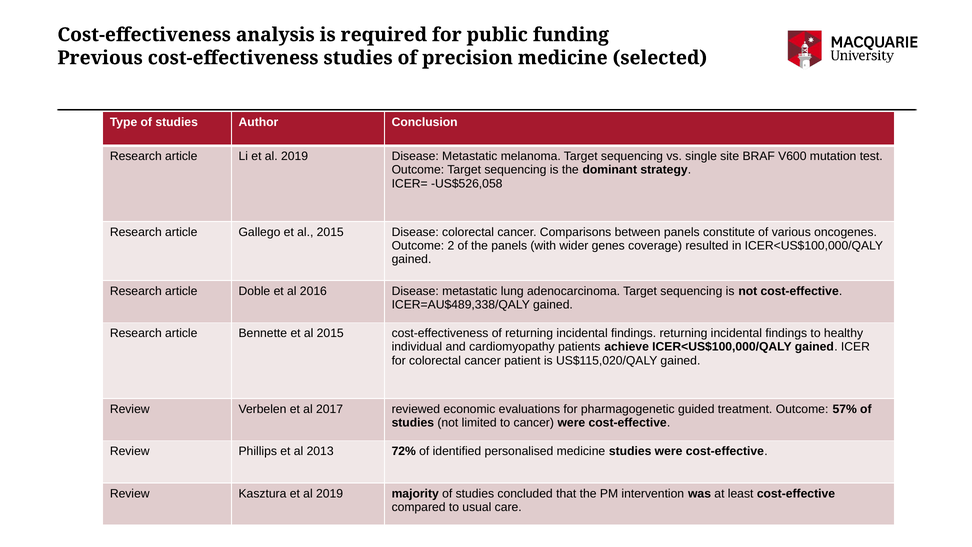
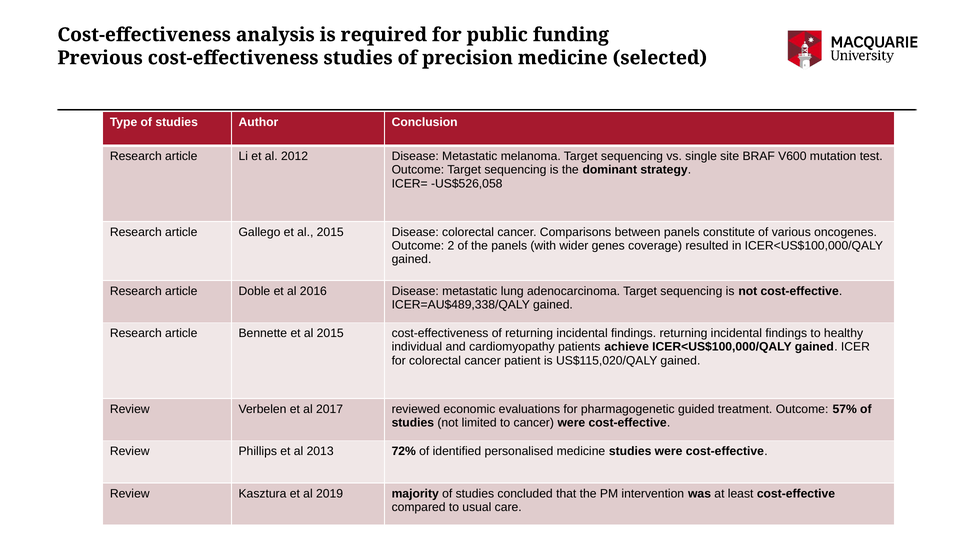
Li et al 2019: 2019 -> 2012 (295, 156)
